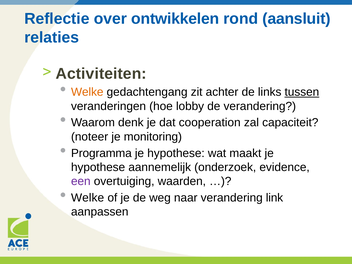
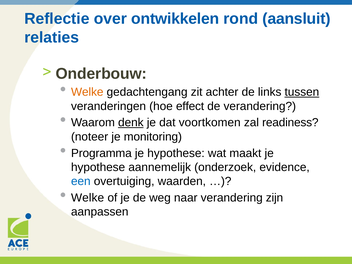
Activiteiten: Activiteiten -> Onderbouw (101, 74)
lobby: lobby -> effect (190, 106)
denk underline: none -> present (131, 123)
cooperation: cooperation -> voortkomen (210, 123)
capaciteit: capaciteit -> readiness (290, 123)
een colour: purple -> blue (81, 181)
link: link -> zijn (274, 198)
